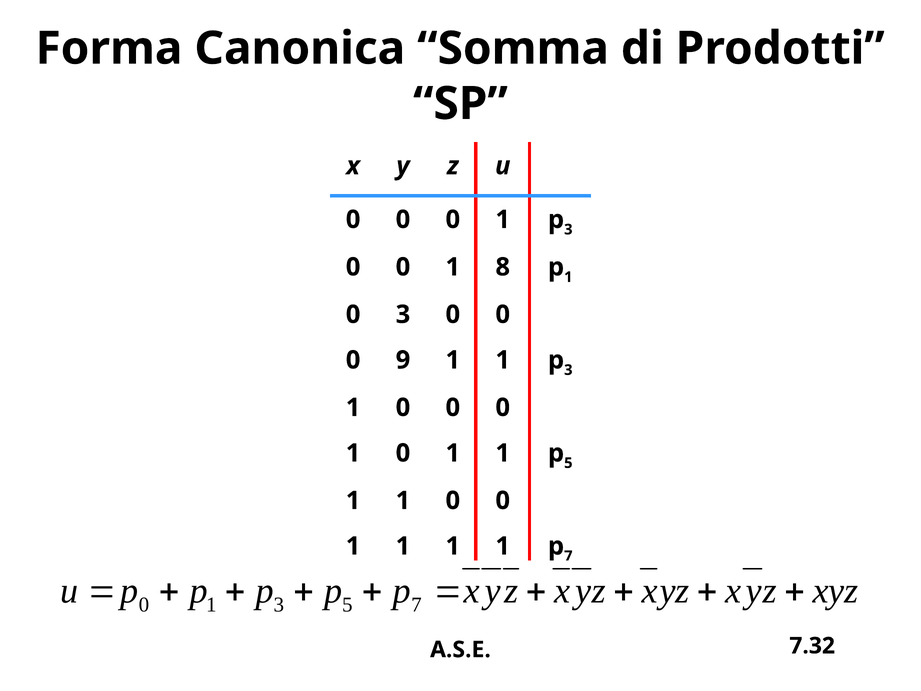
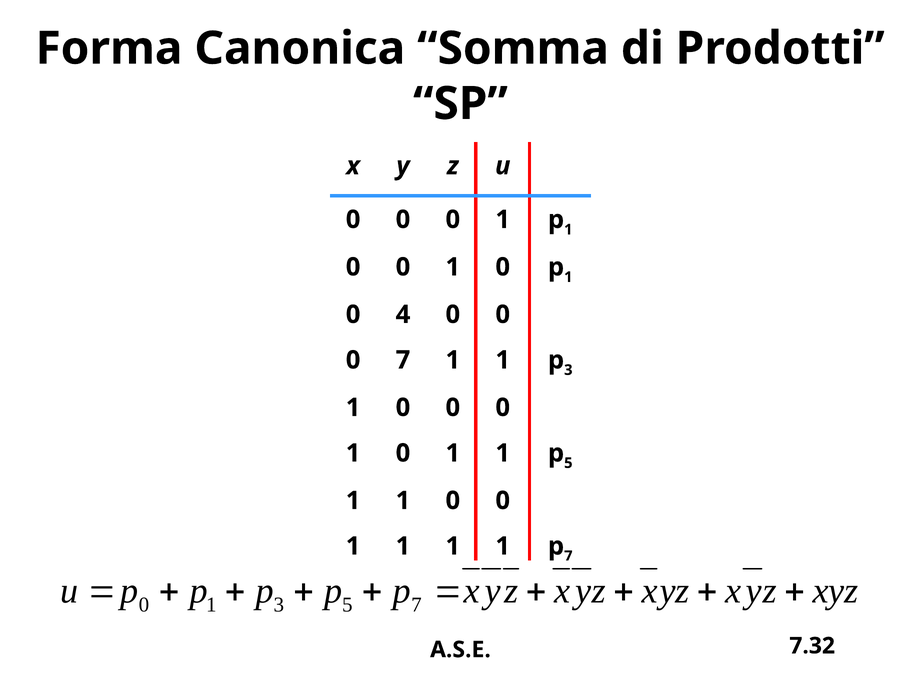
3: 3 -> 1 (568, 229)
8: 8 -> 0 (503, 267)
0 3: 3 -> 4 (403, 314)
0 9: 9 -> 7 (403, 360)
